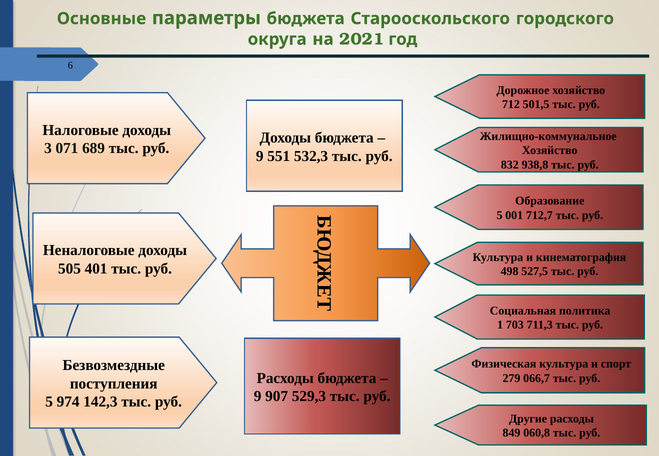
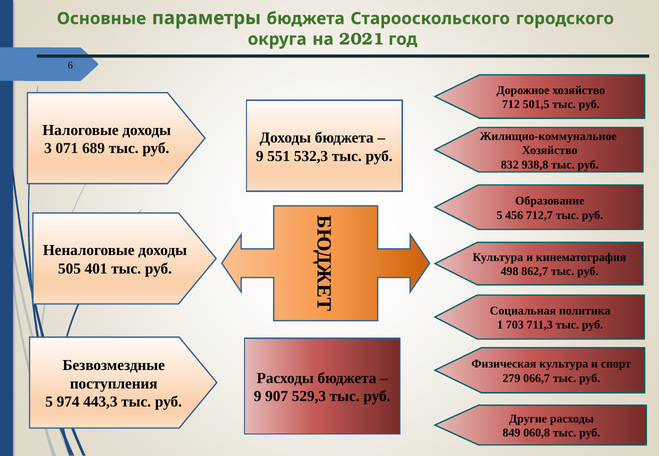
001: 001 -> 456 (514, 215)
527,5: 527,5 -> 862,7 (535, 272)
142,3: 142,3 -> 443,3 (100, 402)
